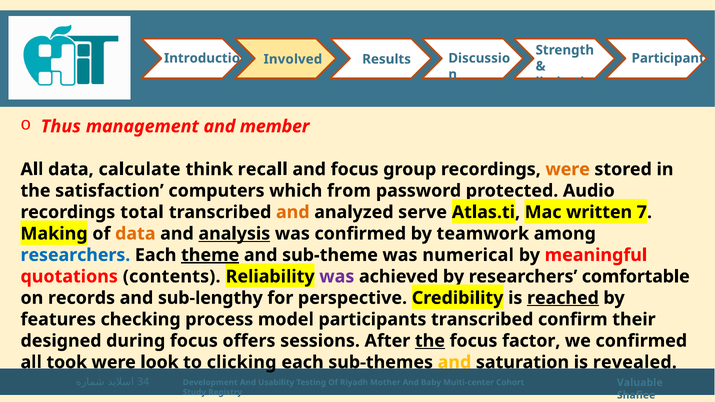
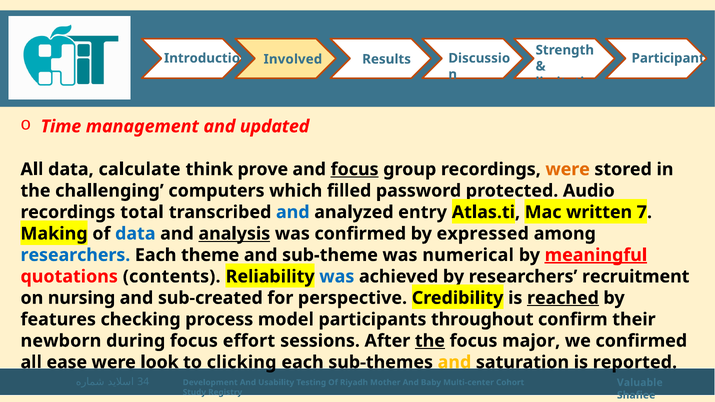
Thus: Thus -> Time (61, 126)
member: member -> updated (275, 126)
recall: recall -> prove (263, 169)
focus underline: none -> present (355, 169)
satisfaction: satisfaction -> challenging (109, 191)
from: from -> filled (349, 191)
and colour: orange -> blue (293, 212)
serve: serve -> entry (423, 212)
data colour: orange -> blue (135, 234)
teamwork: teamwork -> expressed (483, 234)
theme underline: present -> none (210, 255)
meaningful underline: none -> present (596, 255)
was colour: purple -> blue (337, 277)
comfortable: comfortable -> recruitment (636, 277)
records: records -> nursing (82, 298)
sub-lengthy: sub-lengthy -> sub-created (210, 298)
participants transcribed: transcribed -> throughout (482, 320)
designed: designed -> newborn (61, 341)
offers: offers -> effort (249, 341)
factor: factor -> major (531, 341)
took: took -> ease (67, 362)
revealed: revealed -> reported (635, 362)
